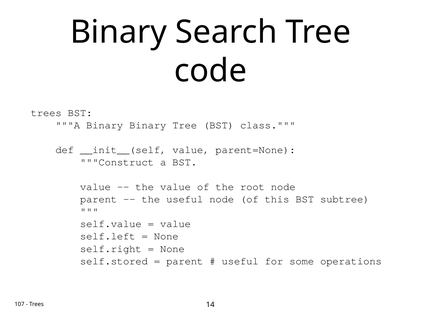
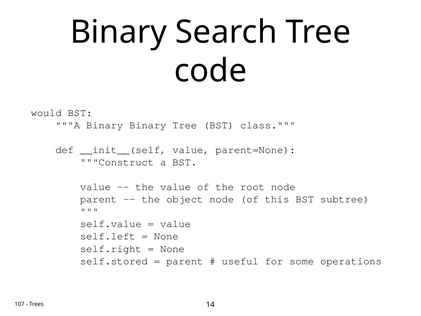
trees: trees -> would (46, 113)
the useful: useful -> object (185, 199)
